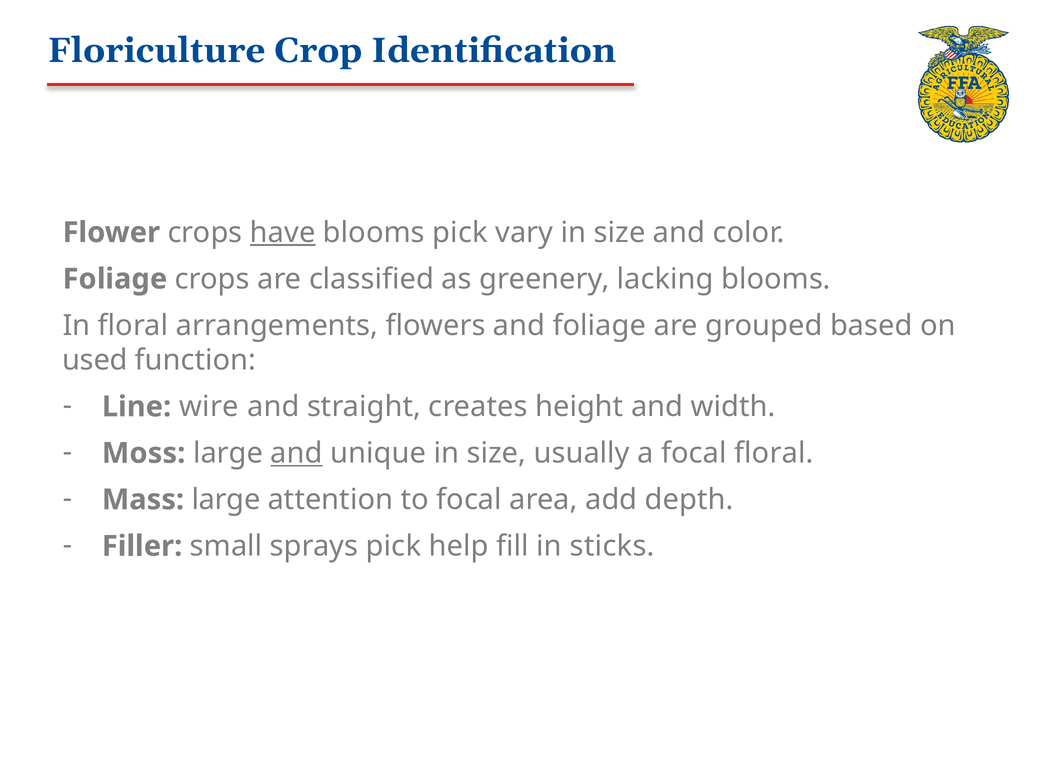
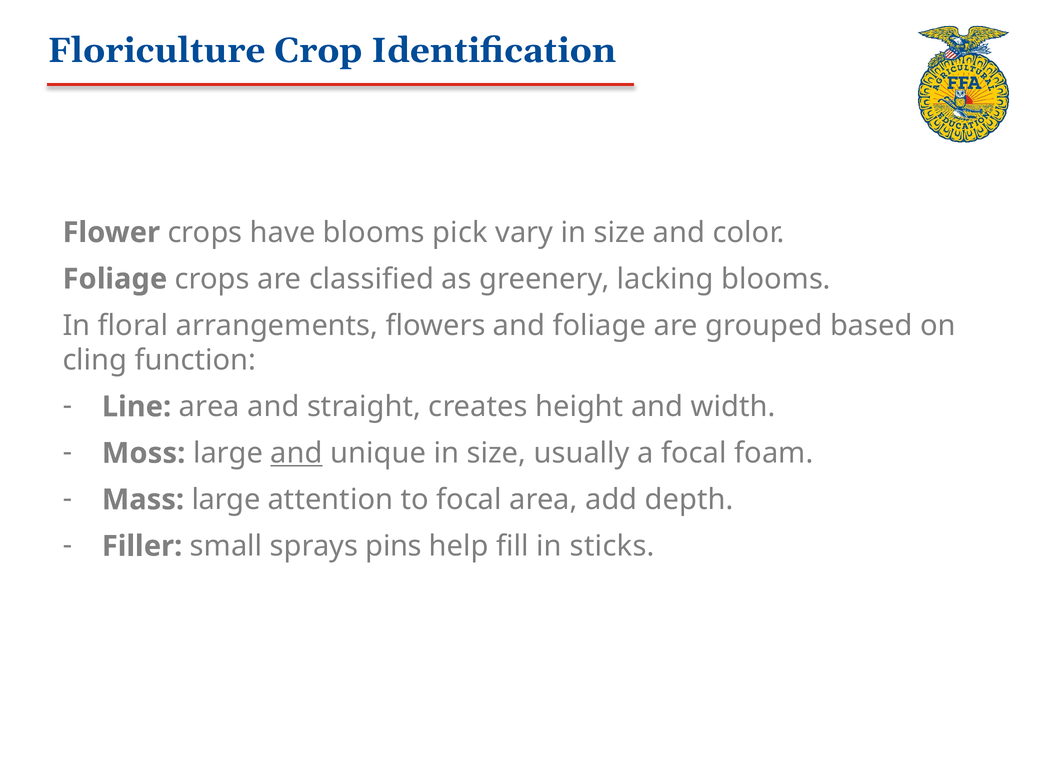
have underline: present -> none (283, 233)
used: used -> cling (95, 361)
Line wire: wire -> area (209, 407)
focal floral: floral -> foam (774, 454)
sprays pick: pick -> pins (394, 547)
